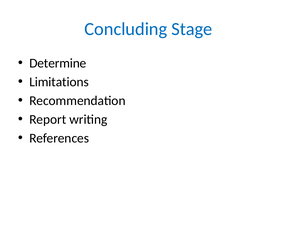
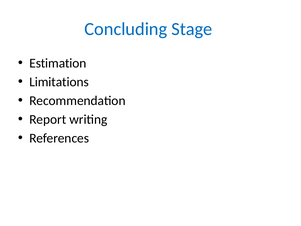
Determine: Determine -> Estimation (58, 63)
